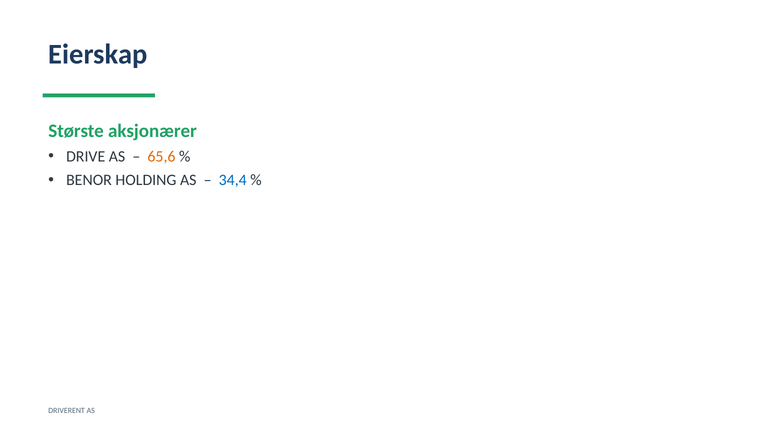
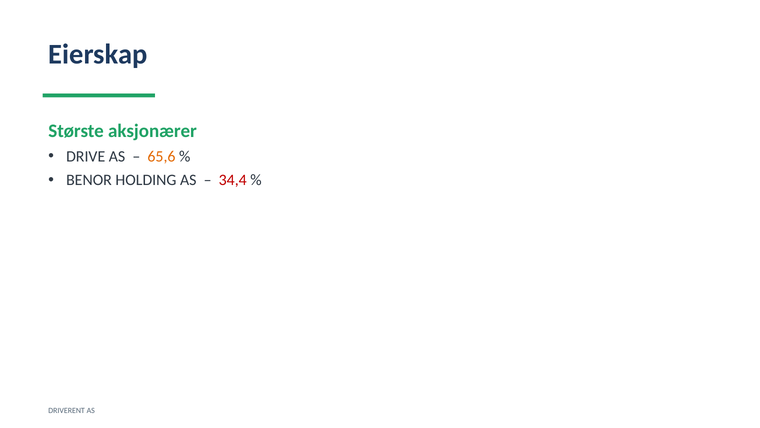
34,4 colour: blue -> red (233, 180)
